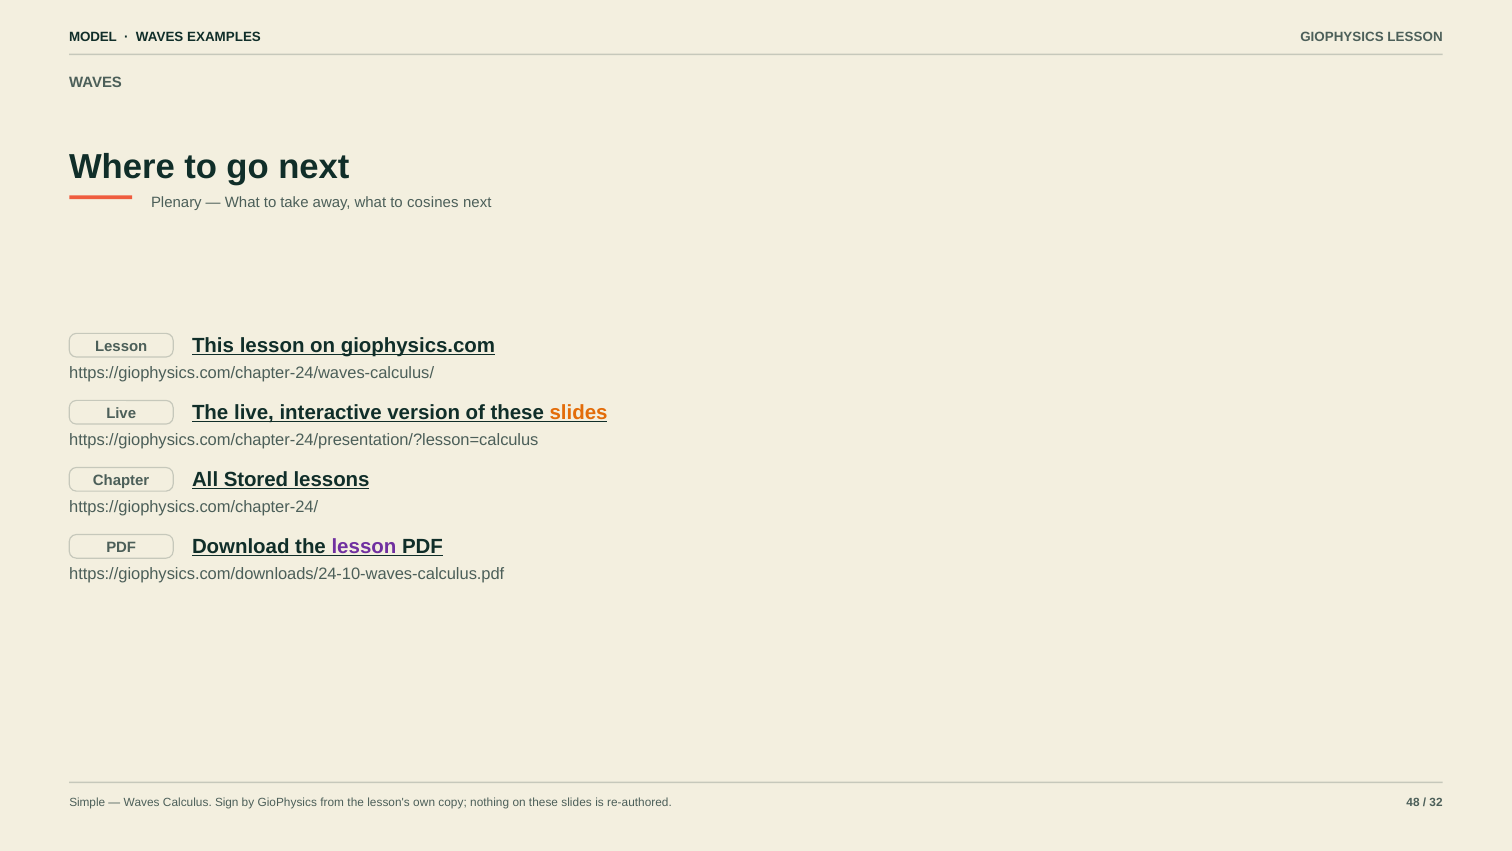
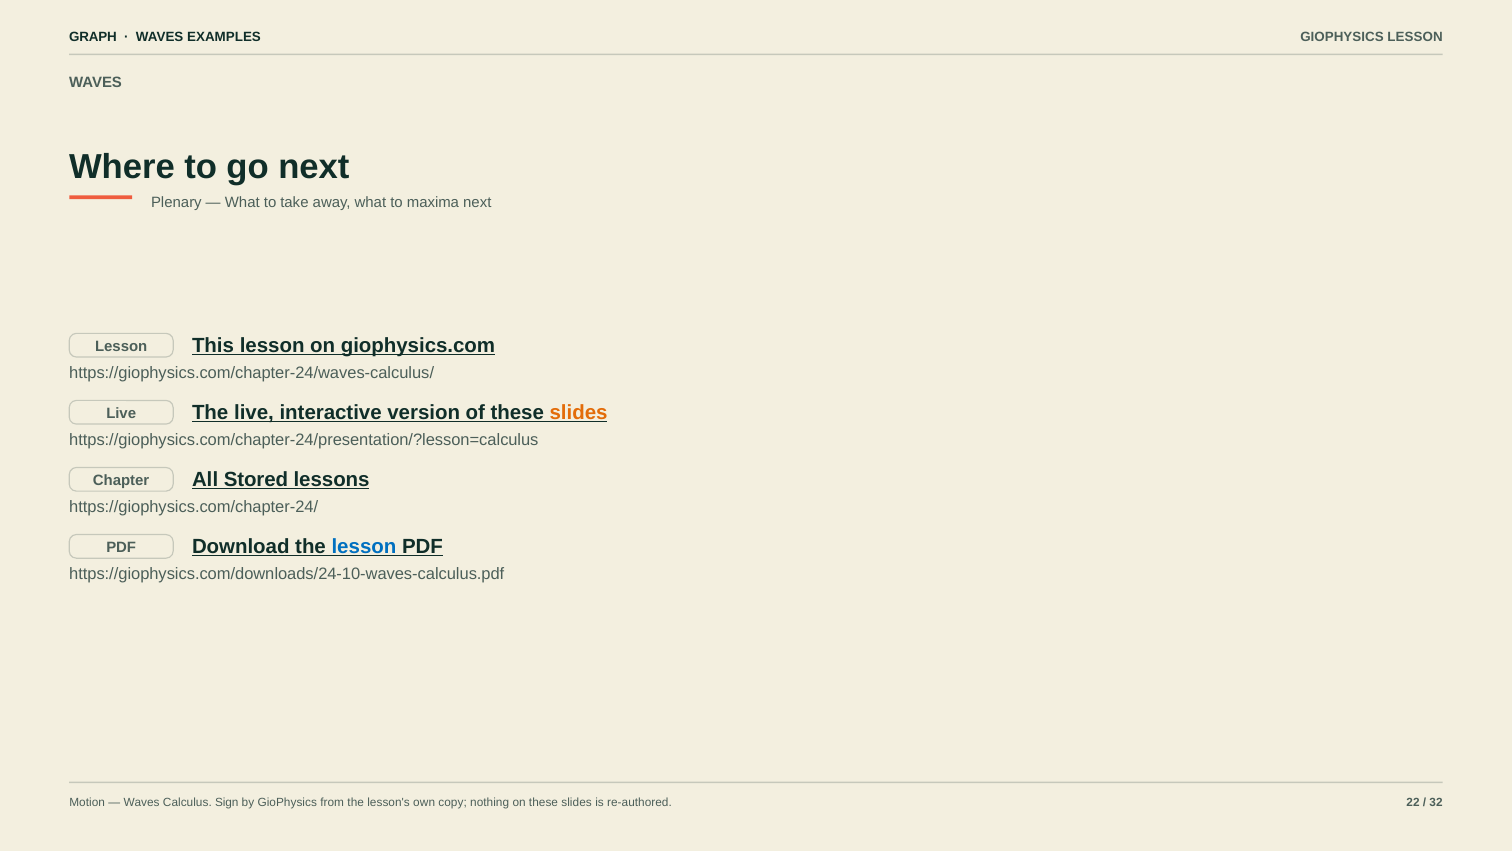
MODEL: MODEL -> GRAPH (93, 37)
cosines: cosines -> maxima (433, 202)
lesson colour: purple -> blue (364, 546)
Simple: Simple -> Motion (87, 802)
48: 48 -> 22 (1413, 802)
